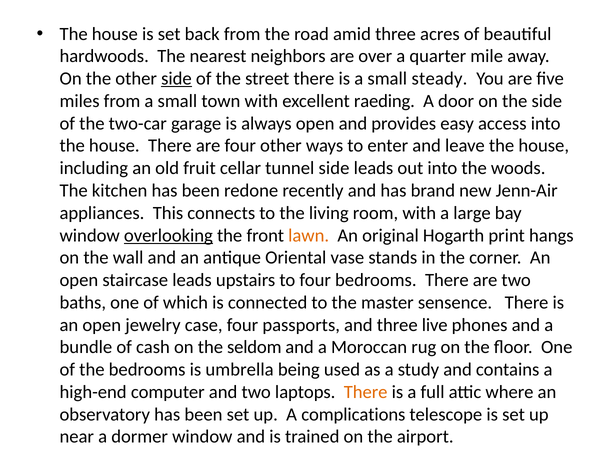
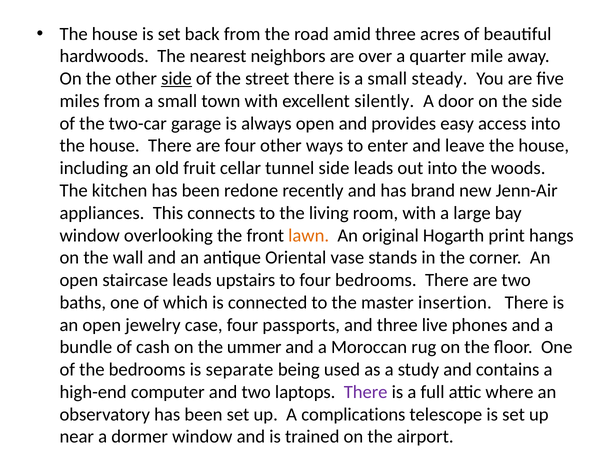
raeding: raeding -> silently (384, 101)
overlooking underline: present -> none (168, 235)
sensence: sensence -> insertion (455, 303)
seldom: seldom -> ummer (254, 347)
umbrella: umbrella -> separate (240, 370)
There colour: orange -> purple (366, 392)
